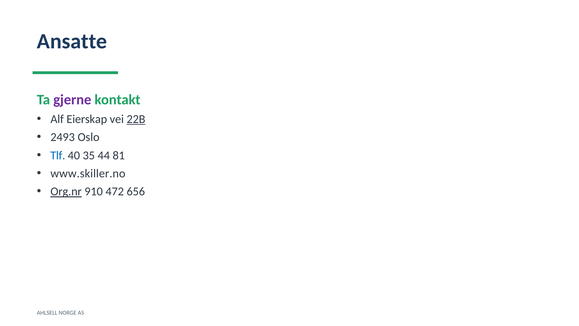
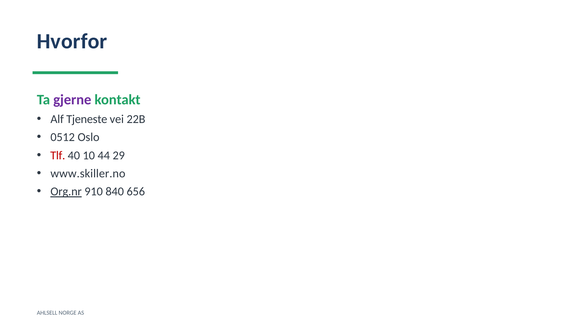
Ansatte: Ansatte -> Hvorfor (72, 41)
Eierskap: Eierskap -> Tjeneste (87, 119)
22B underline: present -> none (136, 119)
2493: 2493 -> 0512 (63, 137)
Tlf colour: blue -> red (58, 155)
35: 35 -> 10 (89, 155)
81: 81 -> 29 (119, 155)
472: 472 -> 840 (115, 191)
